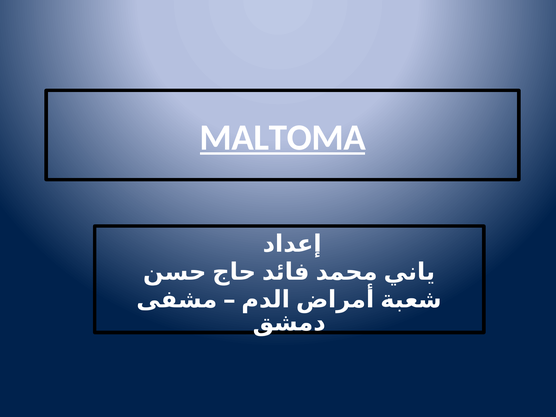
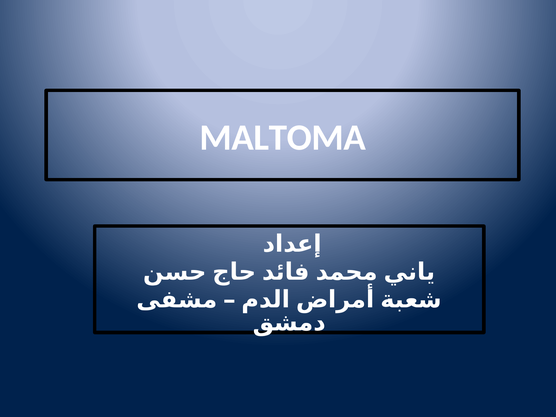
MALTOMA underline: present -> none (283, 138)
